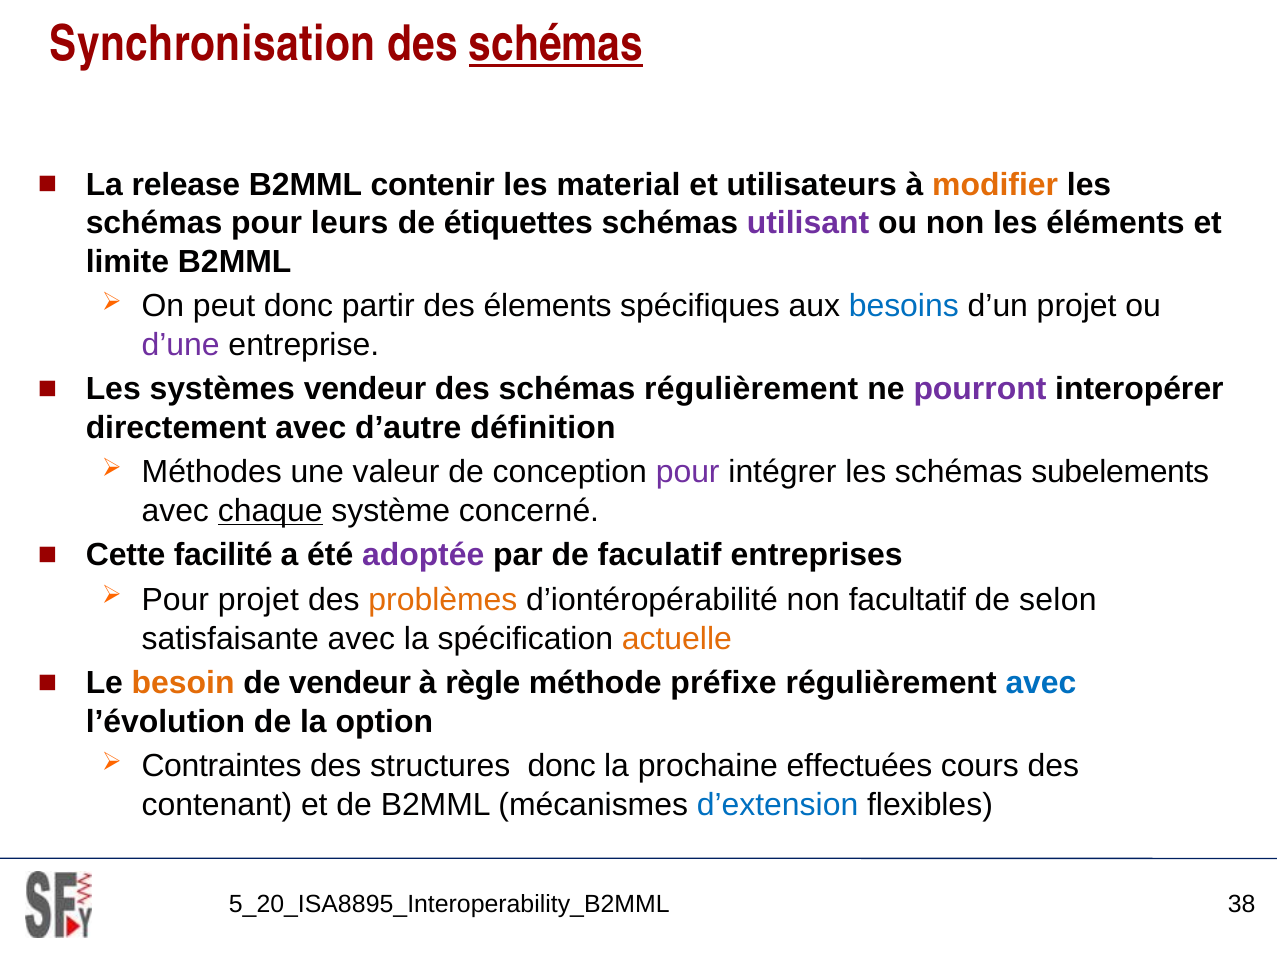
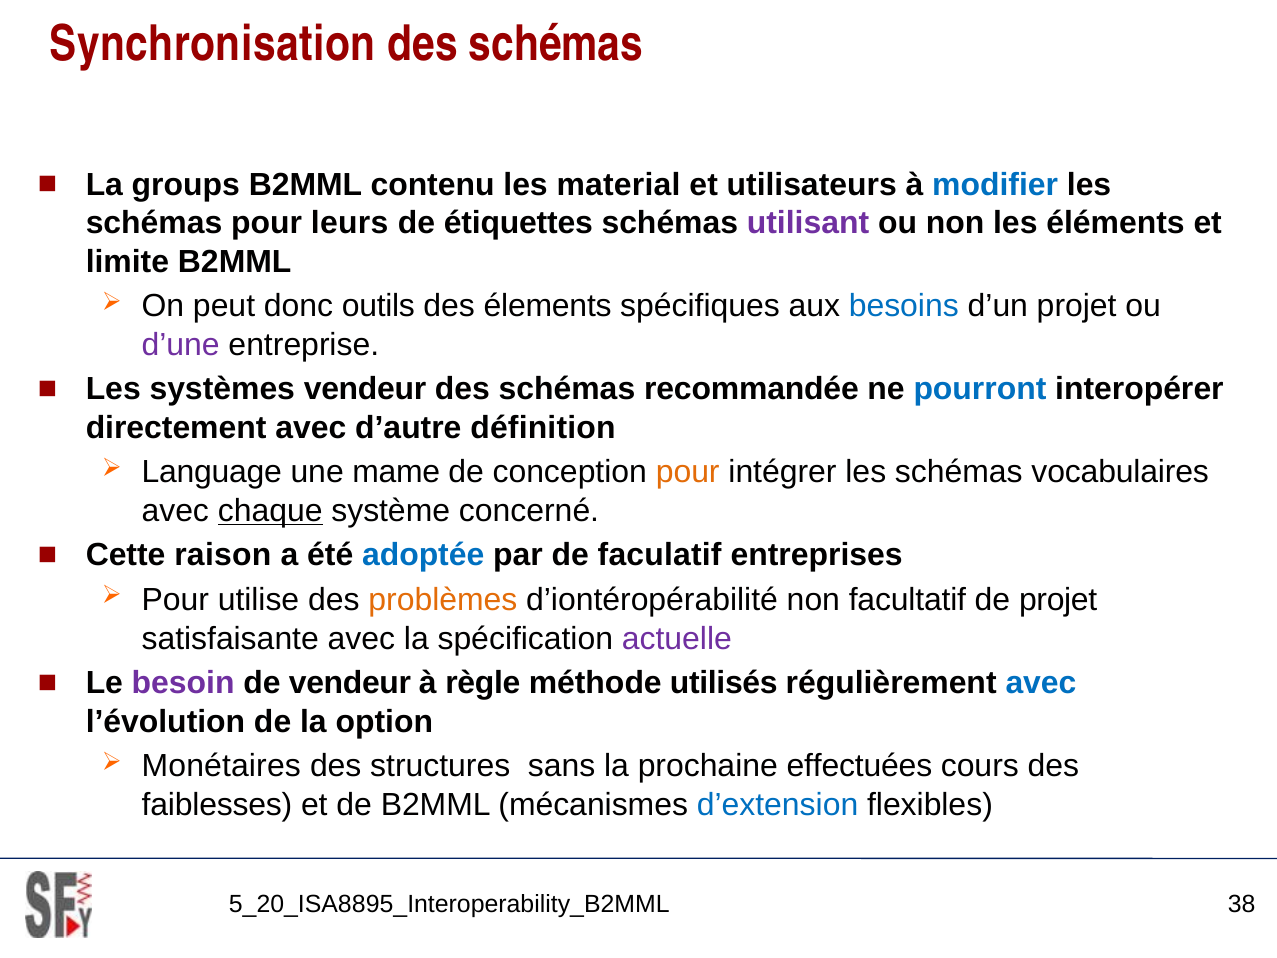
schémas underline: present -> none (556, 44)
release: release -> groups (186, 185)
contenir: contenir -> contenu (433, 185)
modifier colour: orange -> blue (995, 185)
partir: partir -> outils (378, 306)
schémas régulièrement: régulièrement -> recommandée (751, 389)
pourront colour: purple -> blue (980, 389)
Méthodes: Méthodes -> Language (212, 472)
valeur: valeur -> mame (396, 472)
pour colour: purple -> orange (688, 472)
subelements: subelements -> vocabulaires (1120, 472)
facilité: facilité -> raison (223, 555)
adoptée colour: purple -> blue (423, 555)
Pour projet: projet -> utilise (259, 600)
de selon: selon -> projet (1058, 600)
actuelle colour: orange -> purple (677, 638)
besoin colour: orange -> purple (183, 683)
préfixe: préfixe -> utilisés (724, 683)
Contraintes: Contraintes -> Monétaires (221, 766)
structures donc: donc -> sans (562, 766)
contenant: contenant -> faiblesses (217, 804)
